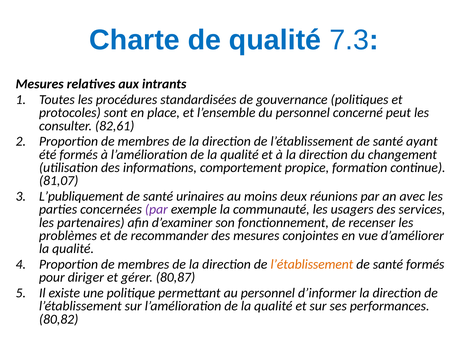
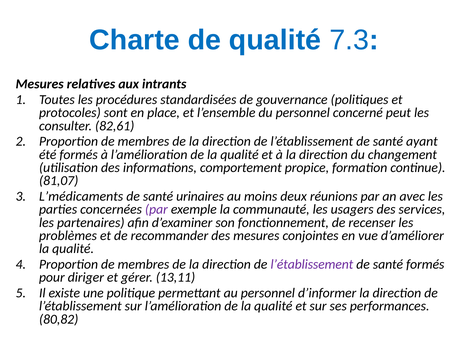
L’publiquement: L’publiquement -> L’médicaments (81, 196)
l’établissement colour: orange -> purple (312, 264)
80,87: 80,87 -> 13,11 (176, 277)
